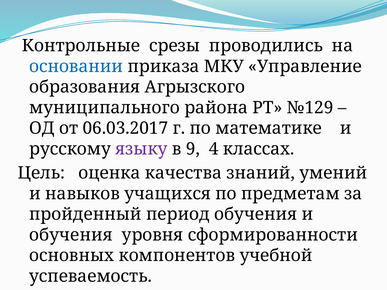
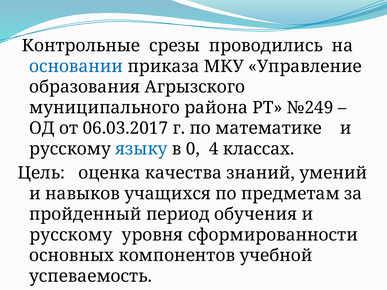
№129: №129 -> №249 (310, 108)
языку colour: purple -> blue (141, 149)
9: 9 -> 0 (193, 149)
обучения: обучения -> русскому (71, 235)
